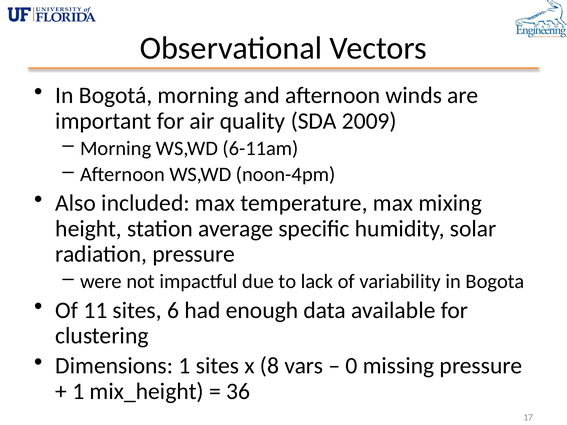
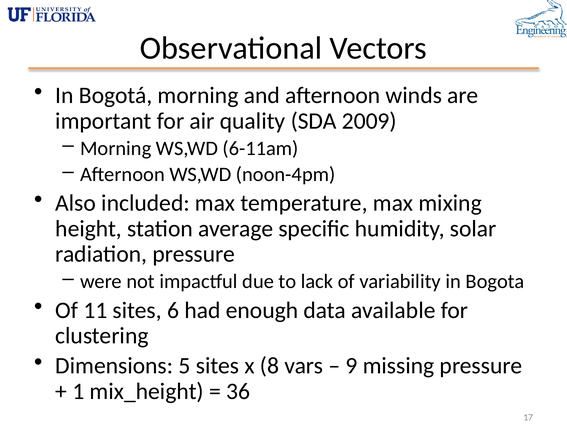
Dimensions 1: 1 -> 5 (185, 366)
0: 0 -> 9 (351, 366)
